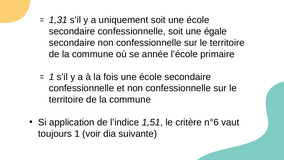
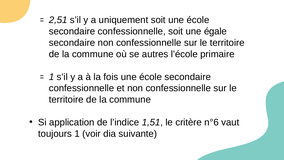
1,31: 1,31 -> 2,51 (58, 20)
année: année -> autres (155, 54)
